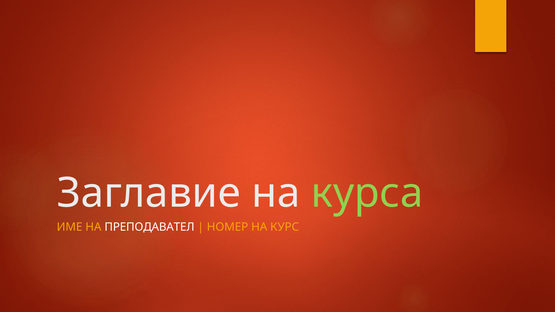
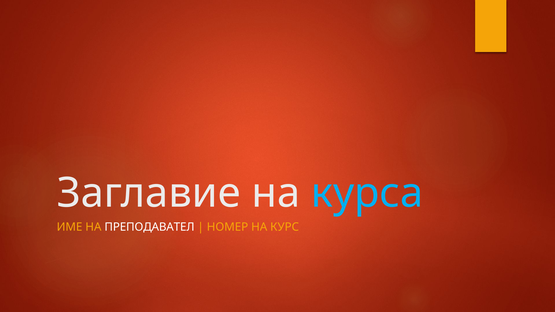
курса colour: light green -> light blue (367, 193)
